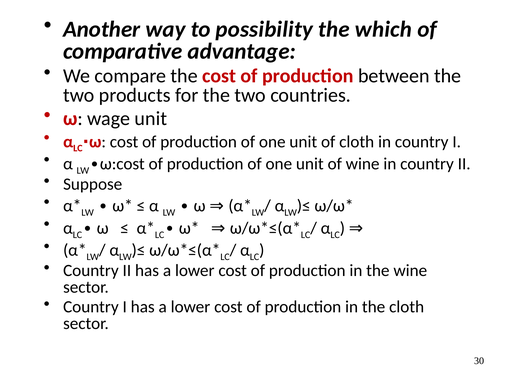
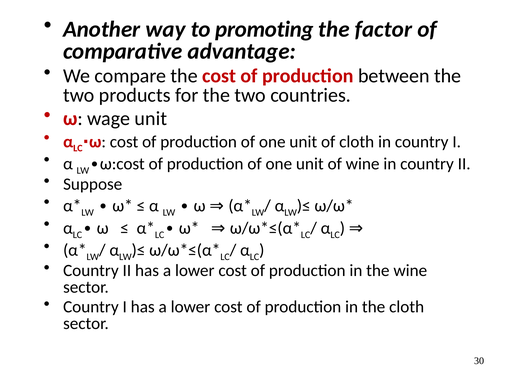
possibility: possibility -> promoting (264, 29)
which: which -> factor (383, 29)
